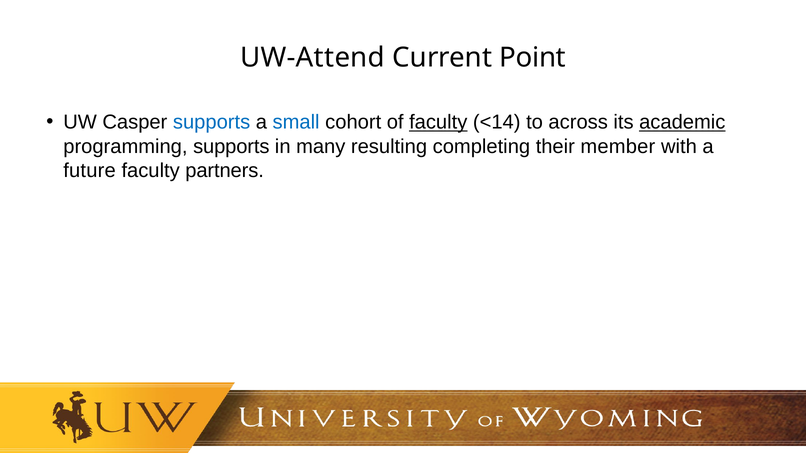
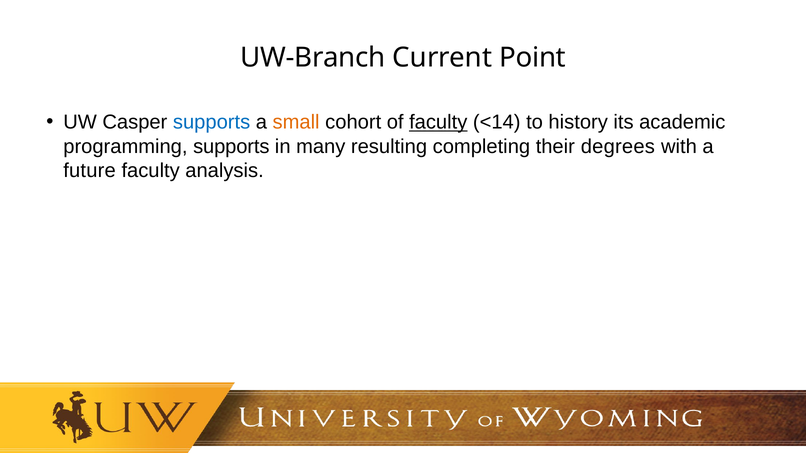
UW-Attend: UW-Attend -> UW-Branch (313, 58)
small colour: blue -> orange (296, 122)
across: across -> history (578, 122)
academic underline: present -> none (682, 122)
member: member -> degrees (618, 146)
partners: partners -> analysis (225, 171)
